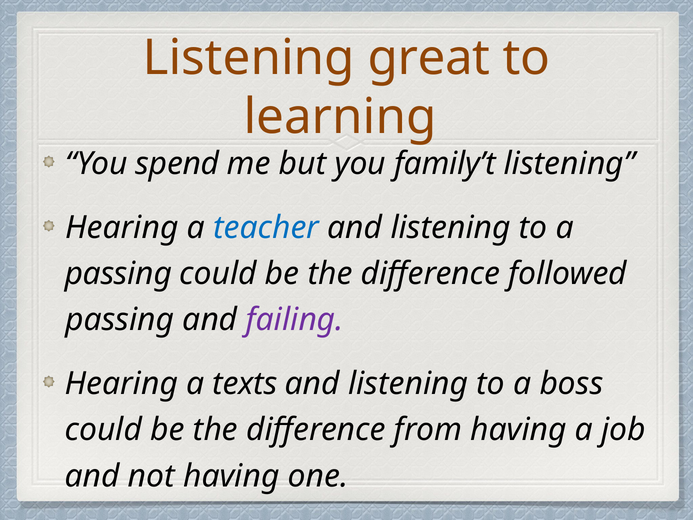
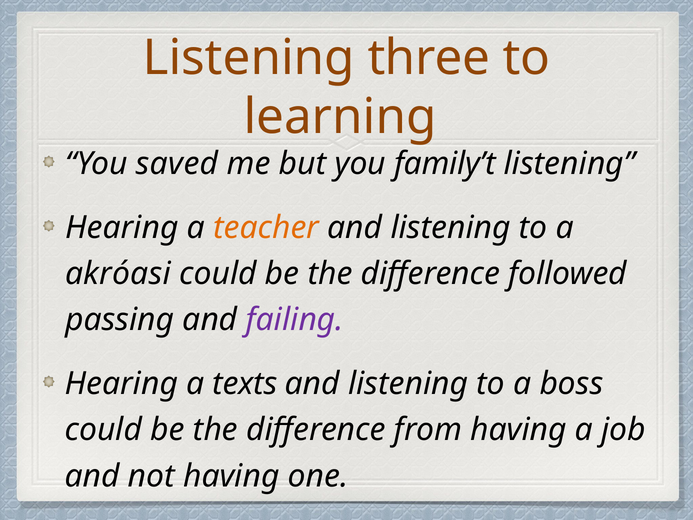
great: great -> three (429, 58)
spend: spend -> saved (177, 164)
teacher colour: blue -> orange (266, 228)
passing: passing -> akróasi (118, 274)
